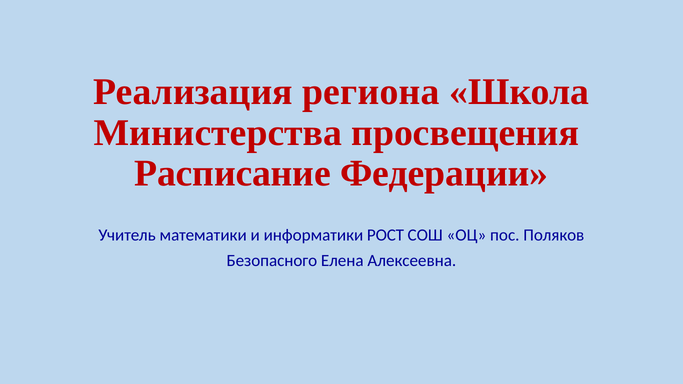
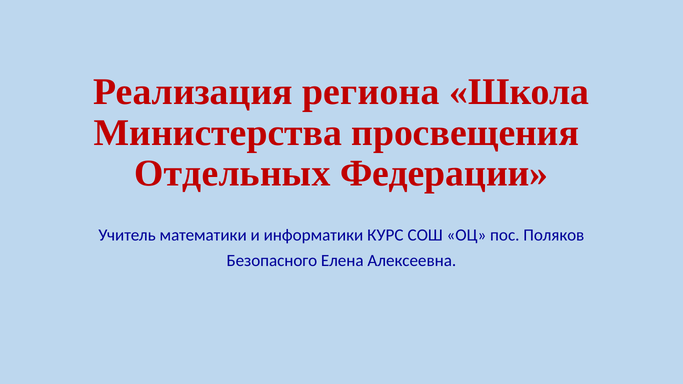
Расписание: Расписание -> Отдельных (232, 173)
РОСТ: РОСТ -> КУРС (385, 235)
